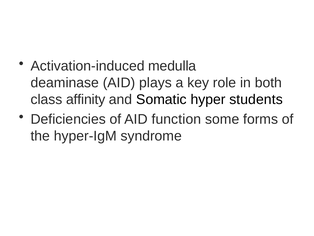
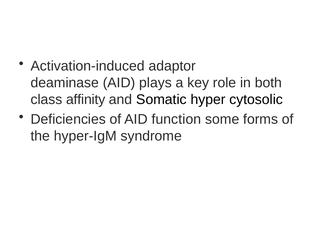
medulla: medulla -> adaptor (172, 66)
students: students -> cytosolic (256, 99)
